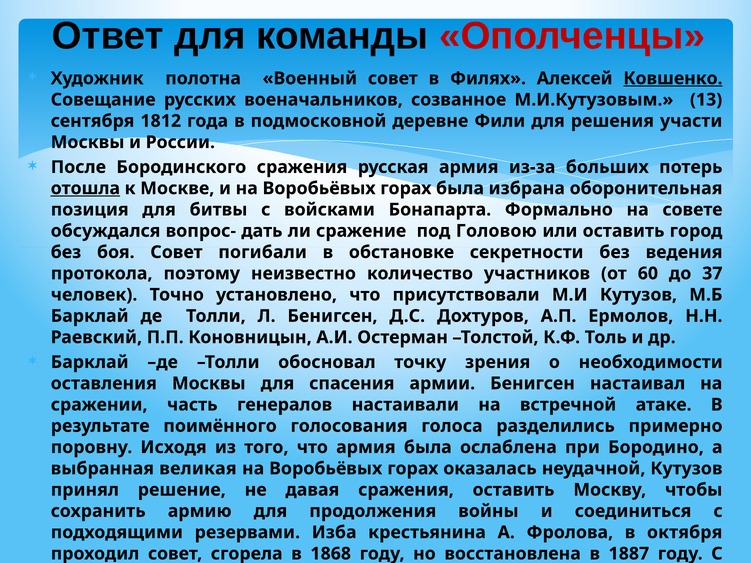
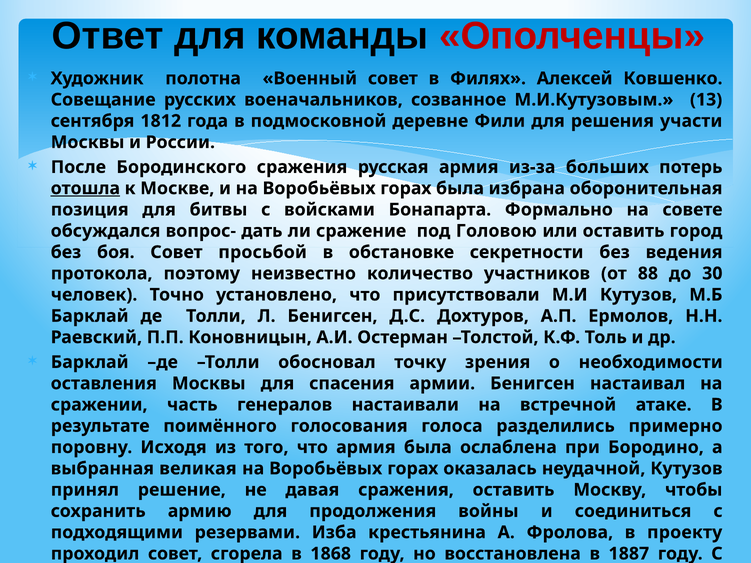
Ковшенко underline: present -> none (673, 78)
погибали: погибали -> просьбой (263, 252)
60: 60 -> 88 (648, 274)
37: 37 -> 30 (712, 274)
октября: октября -> проекту (685, 533)
